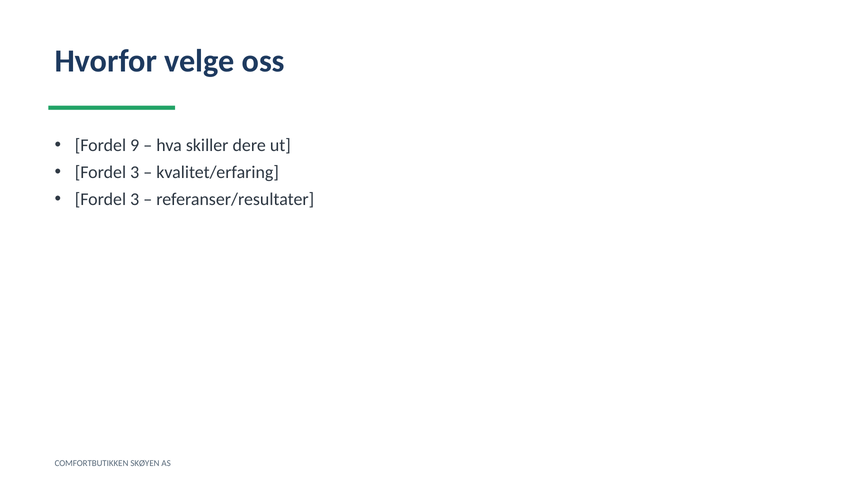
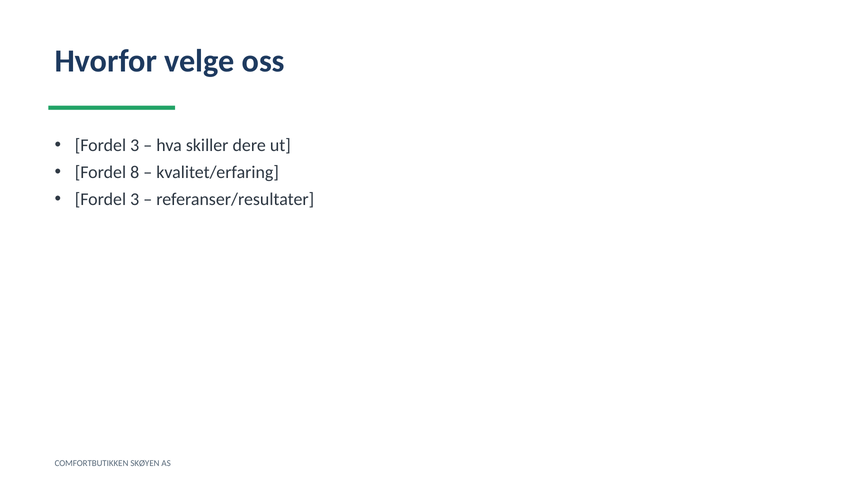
9: 9 -> 3 (135, 145)
3: 3 -> 8 (135, 172)
